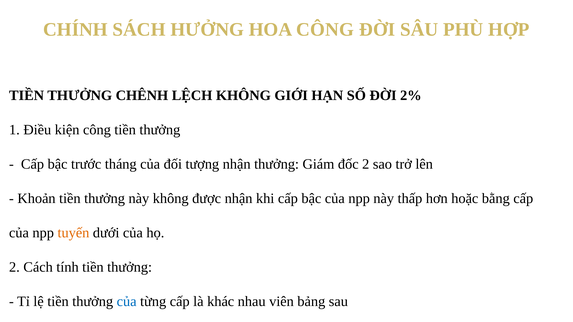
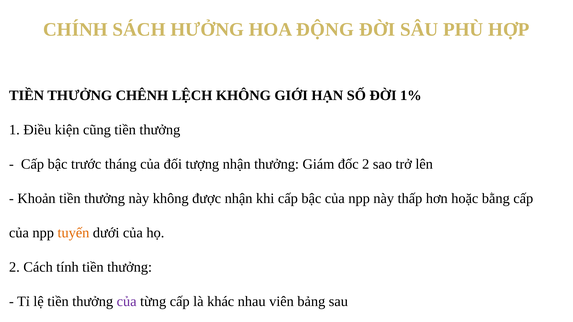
HOA CÔNG: CÔNG -> ĐỘNG (325, 30)
2%: 2% -> 1% (411, 96)
kiện công: công -> cũng (97, 130)
của colour: blue -> purple (127, 302)
